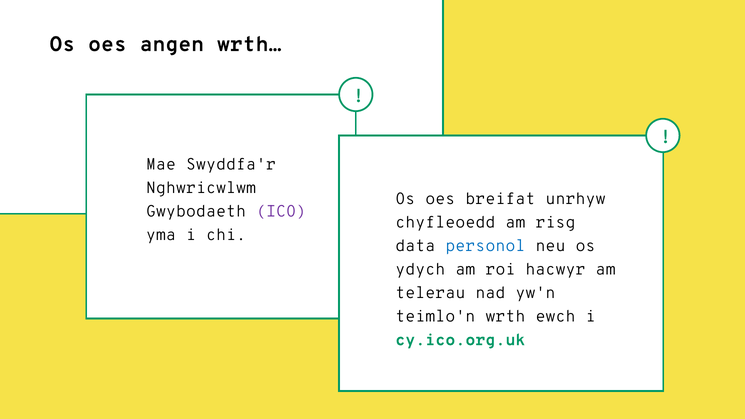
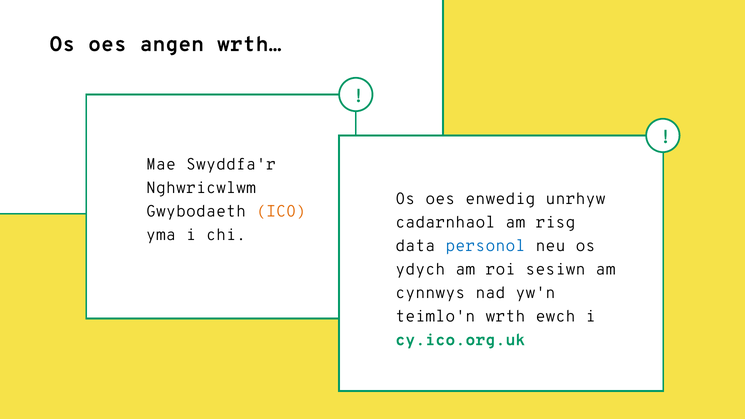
breifat: breifat -> enwedig (500, 199)
ICO colour: purple -> orange (281, 211)
chyfleoedd: chyfleoedd -> cadarnhaol (445, 222)
hacwyr: hacwyr -> sesiwn (556, 269)
telerau: telerau -> cynnwys (430, 293)
